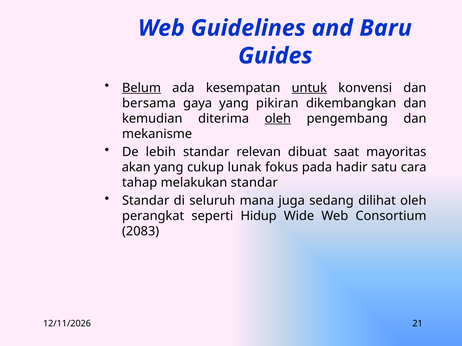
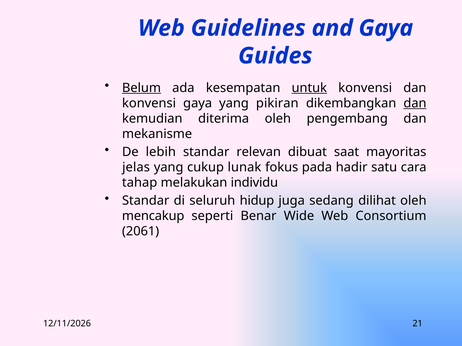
and Baru: Baru -> Gaya (386, 28)
bersama: bersama -> konvensi (149, 103)
dan underline: none -> present (415, 103)
oleh underline: present -> none (278, 119)
akan: akan -> jelas (136, 168)
melakukan standar: standar -> individu (254, 183)
mana: mana -> hidup (257, 201)
perangkat: perangkat -> mencakup (153, 216)
Hidup: Hidup -> Benar (259, 216)
2083: 2083 -> 2061 (141, 232)
